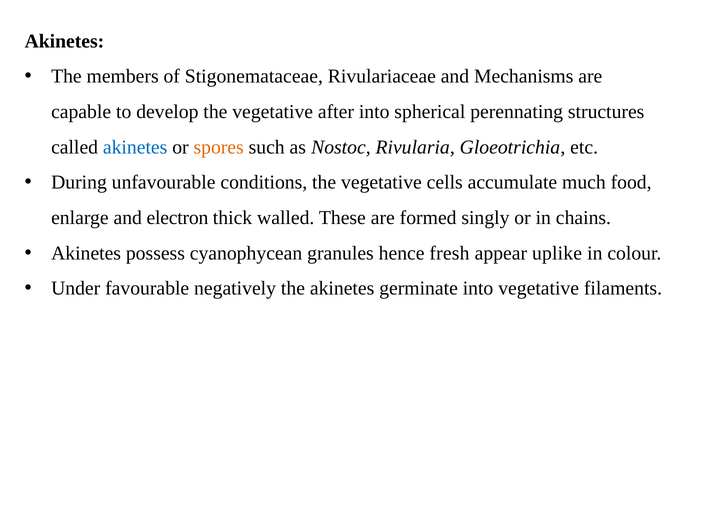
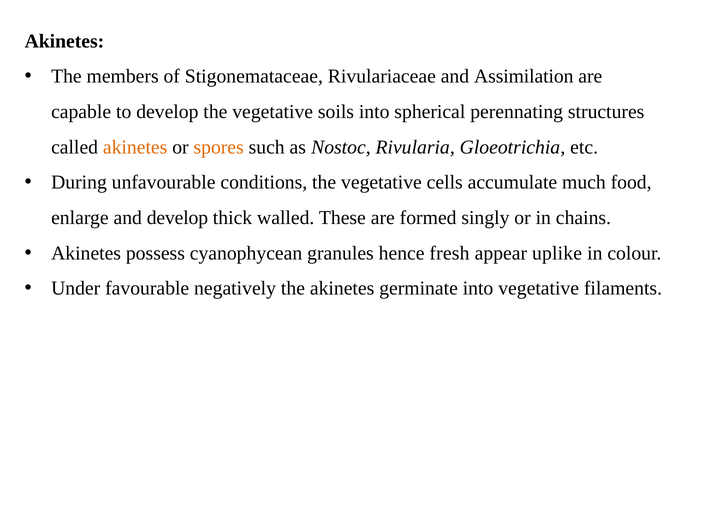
Mechanisms: Mechanisms -> Assimilation (524, 77)
after: after -> soils (336, 112)
akinetes colour: blue -> orange (135, 147)
and electron: electron -> develop (177, 218)
